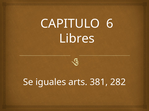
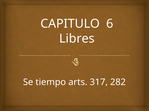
iguales: iguales -> tiempo (51, 83)
381: 381 -> 317 (99, 83)
